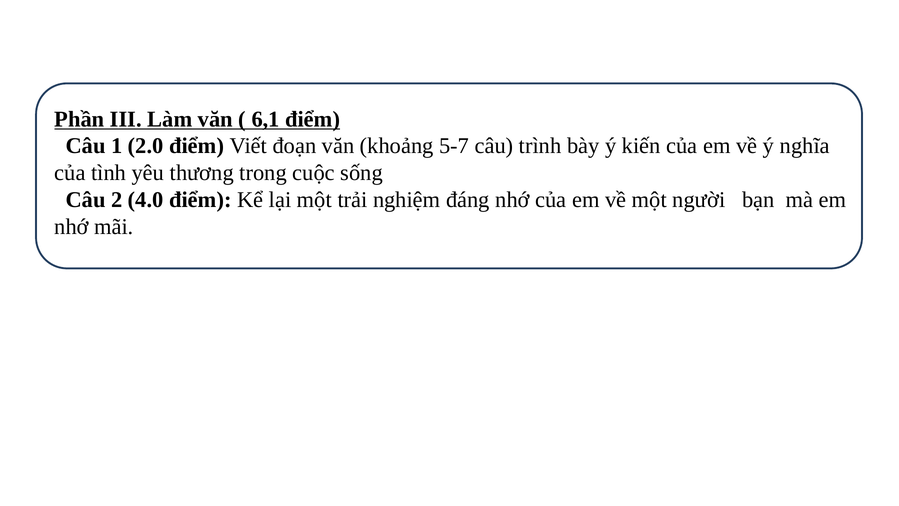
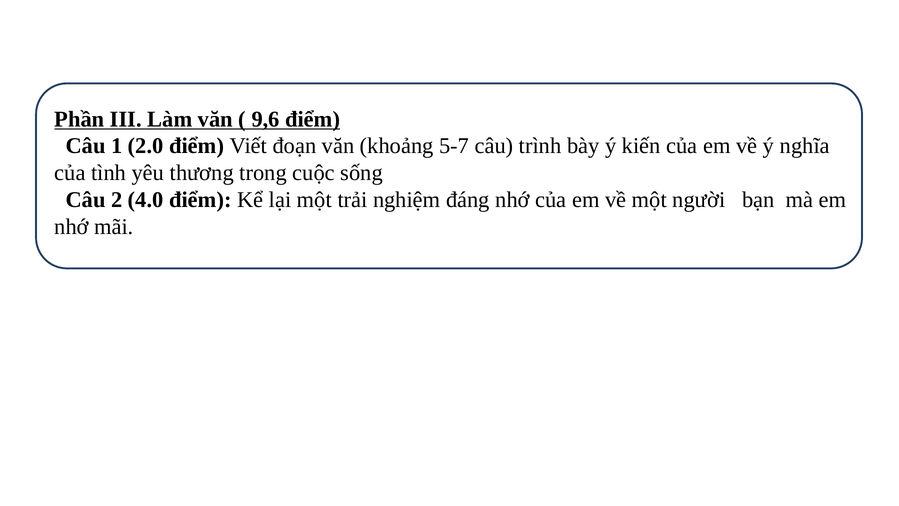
6,1: 6,1 -> 9,6 (266, 119)
